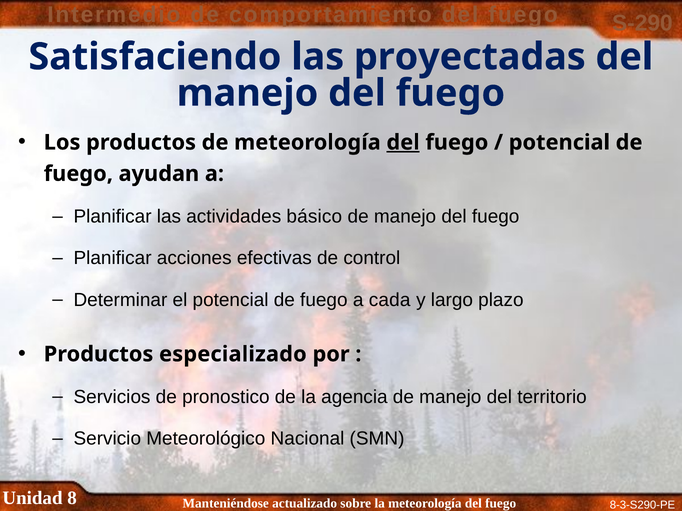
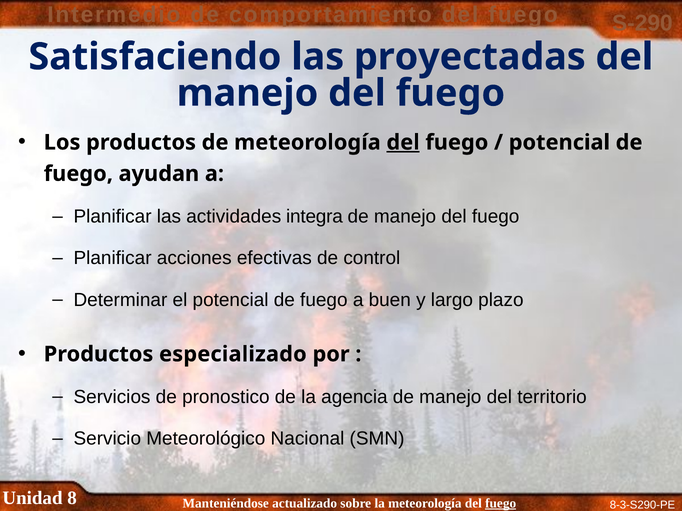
básico: básico -> integra (314, 217)
cada: cada -> buen (390, 300)
fuego underline: none -> present (501, 504)
